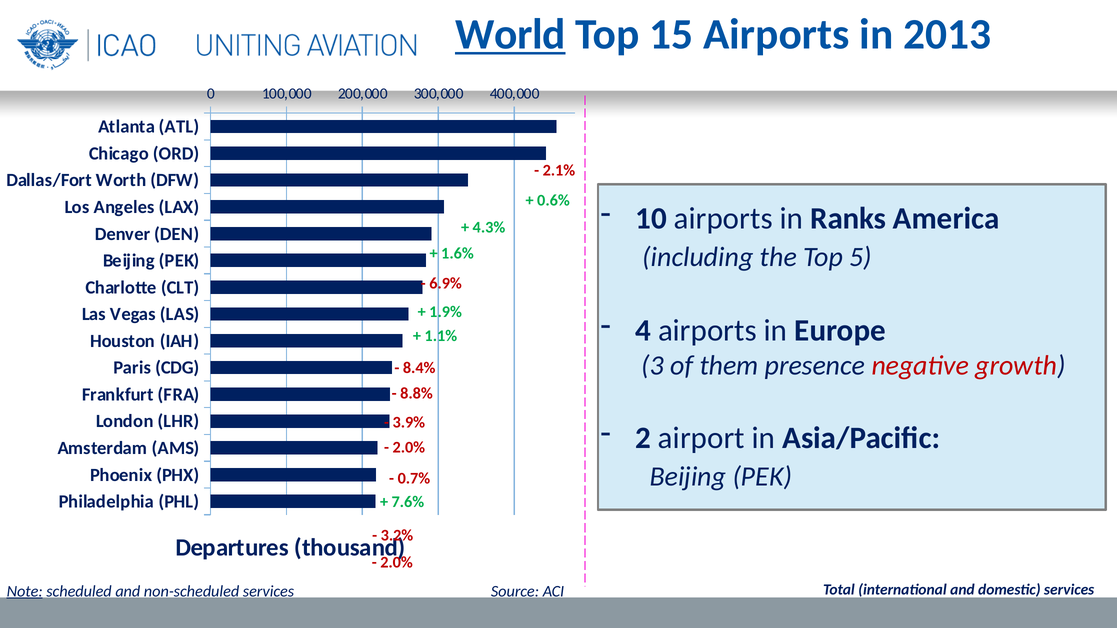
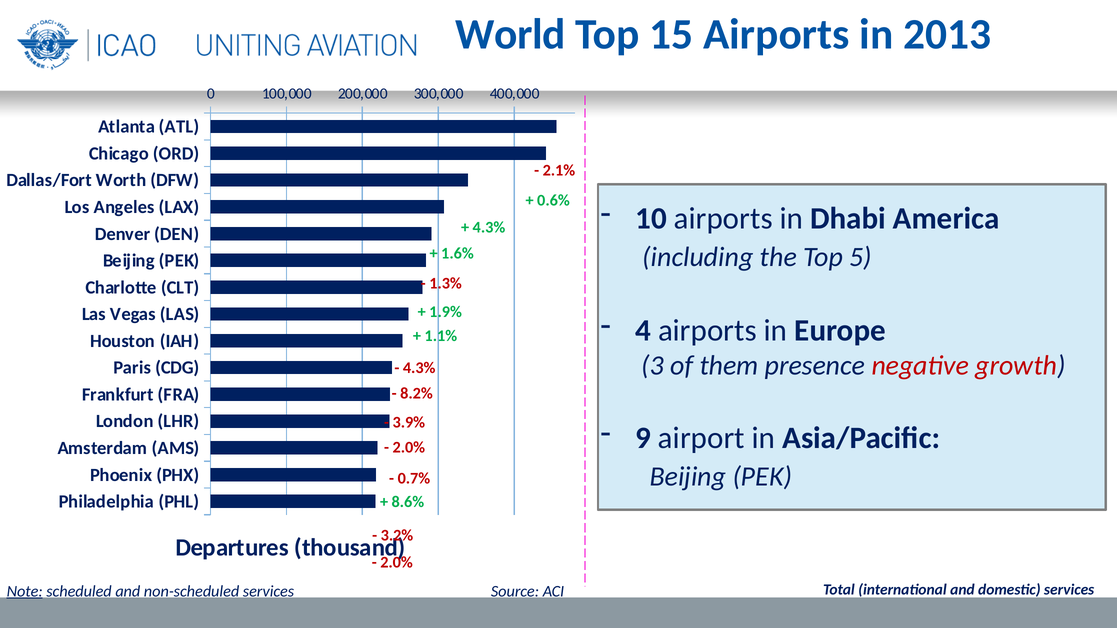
World underline: present -> none (510, 35)
Ranks: Ranks -> Dhabi (848, 219)
6.9%: 6.9% -> 1.3% (446, 283)
8.4%: 8.4% -> 4.3% (419, 368)
8.8%: 8.8% -> 8.2% (417, 393)
2: 2 -> 9 (643, 438)
7.6%: 7.6% -> 8.6% (408, 502)
